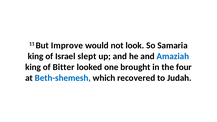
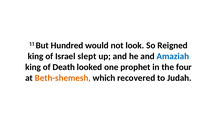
Improve: Improve -> Hundred (67, 45)
Samaria: Samaria -> Reigned (173, 45)
Bitter: Bitter -> Death (64, 67)
brought: brought -> prophet (135, 67)
Beth-shemesh colour: blue -> orange (63, 78)
